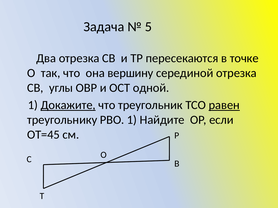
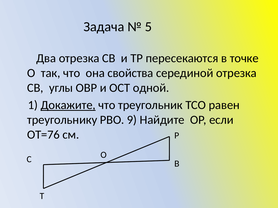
вершину: вершину -> свойства (130, 73)
равен underline: present -> none (224, 105)
РВО 1: 1 -> 9 (132, 120)
ОТ=45: ОТ=45 -> ОТ=76 (43, 135)
